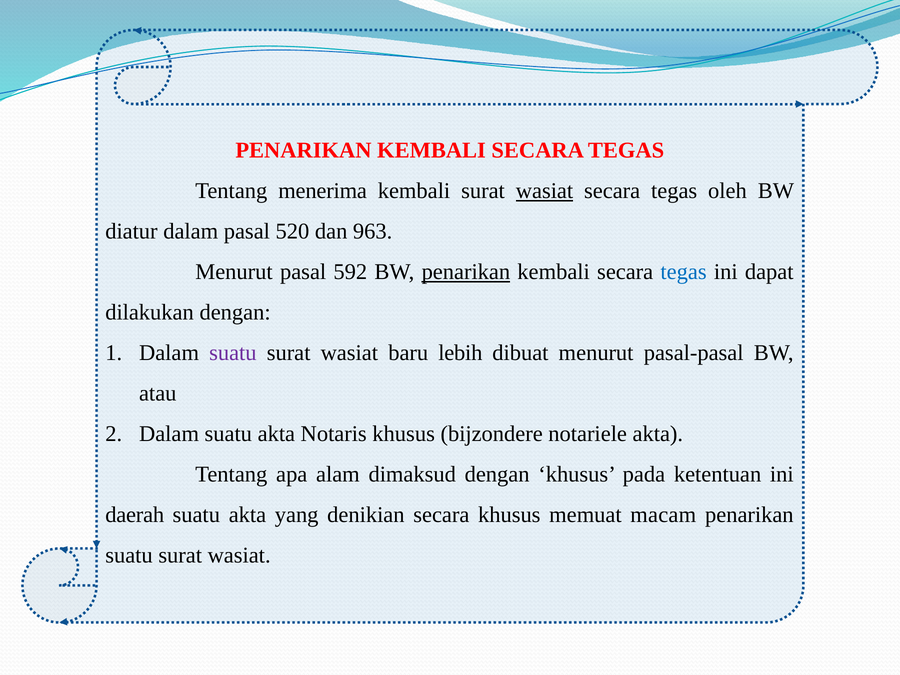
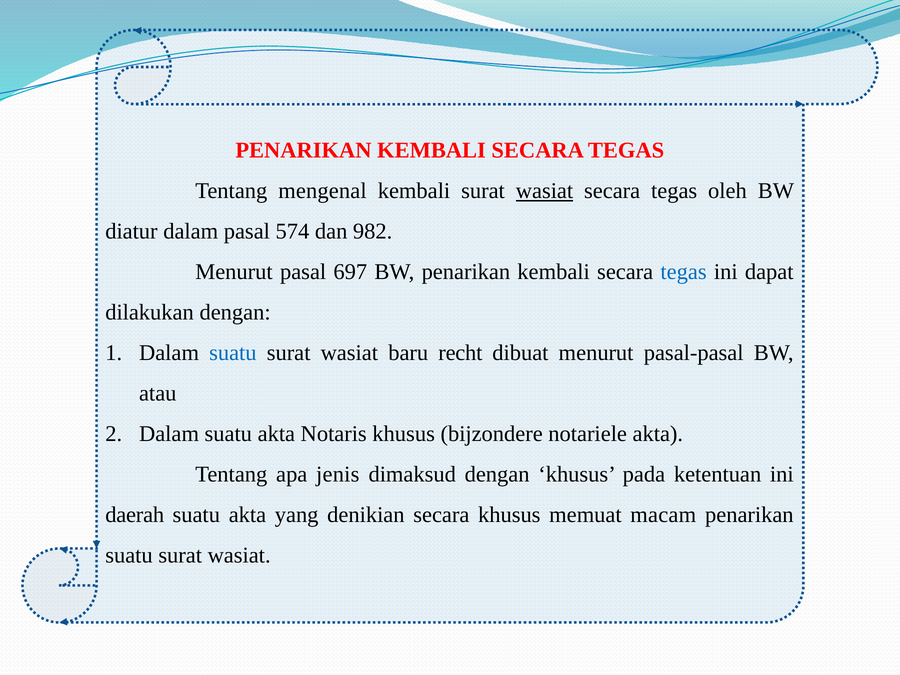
menerima: menerima -> mengenal (322, 191)
520: 520 -> 574 (292, 232)
963: 963 -> 982 (373, 232)
592: 592 -> 697 (350, 272)
penarikan underline: present -> none (466, 272)
suatu colour: purple -> blue (233, 353)
lebih: lebih -> recht (460, 353)
alam: alam -> jenis (338, 475)
